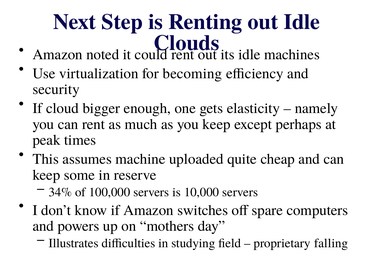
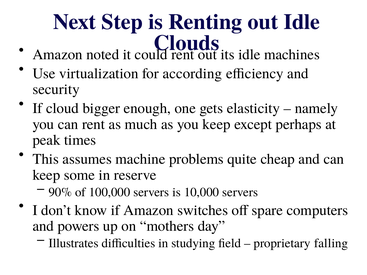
becoming: becoming -> according (192, 73)
uploaded: uploaded -> problems (196, 159)
34%: 34% -> 90% (60, 192)
